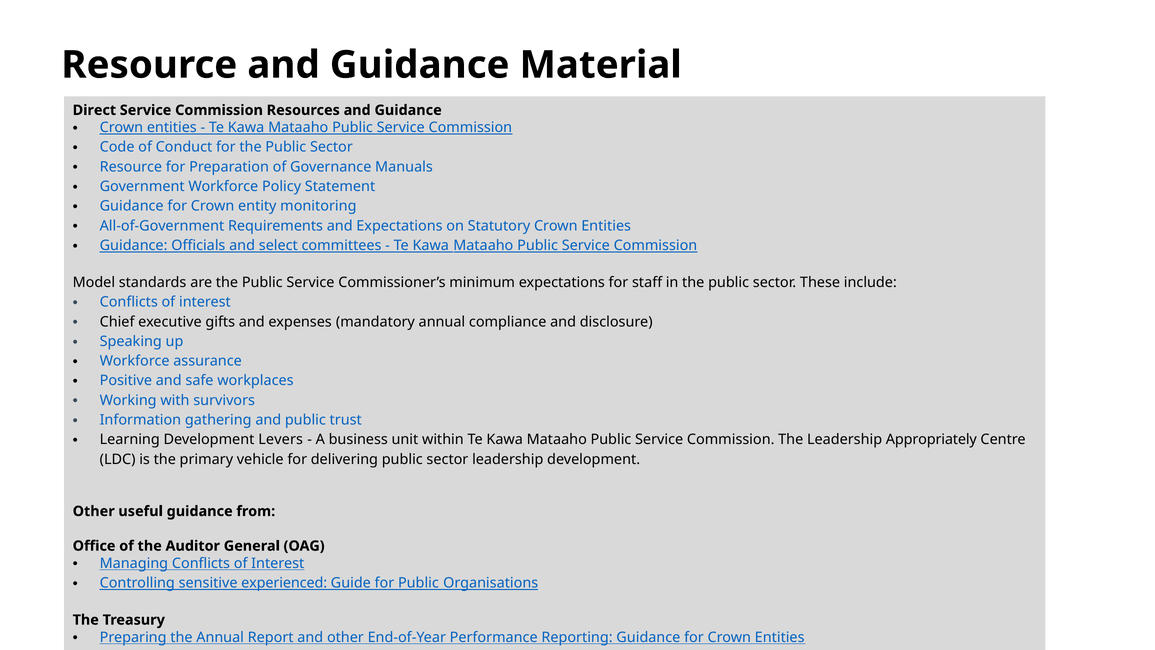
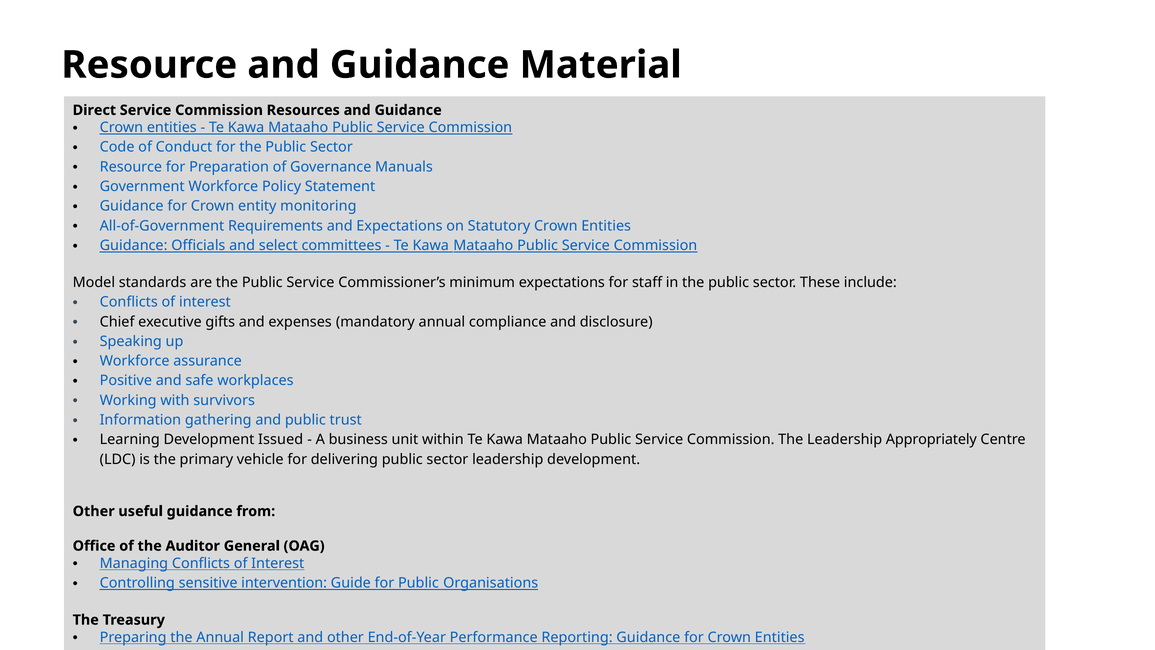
Levers: Levers -> Issued (281, 439)
experienced: experienced -> intervention (284, 583)
